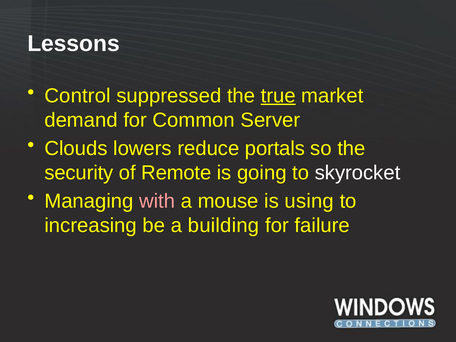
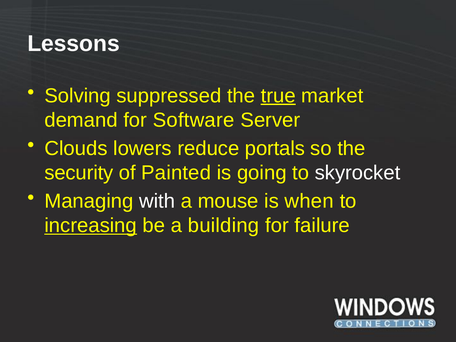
Control: Control -> Solving (78, 96)
Common: Common -> Software (194, 120)
Remote: Remote -> Painted (176, 173)
with colour: pink -> white (157, 201)
using: using -> when (309, 201)
increasing underline: none -> present (91, 225)
